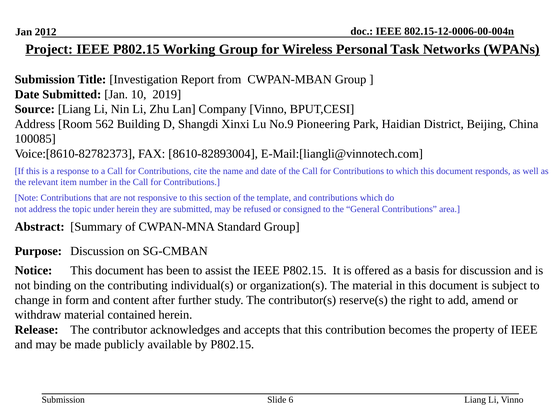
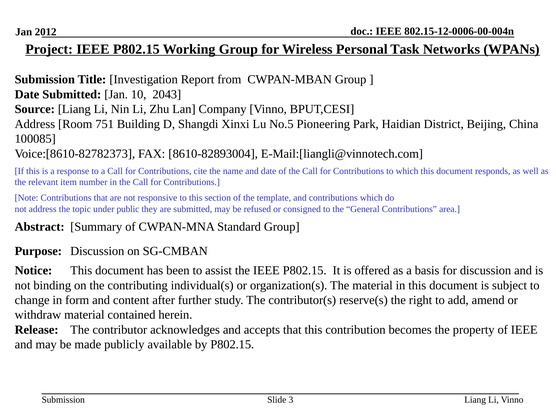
2019: 2019 -> 2043 (167, 94)
562: 562 -> 751 (105, 124)
No.9: No.9 -> No.5 (281, 124)
under herein: herein -> public (128, 209)
6: 6 -> 3 (291, 400)
